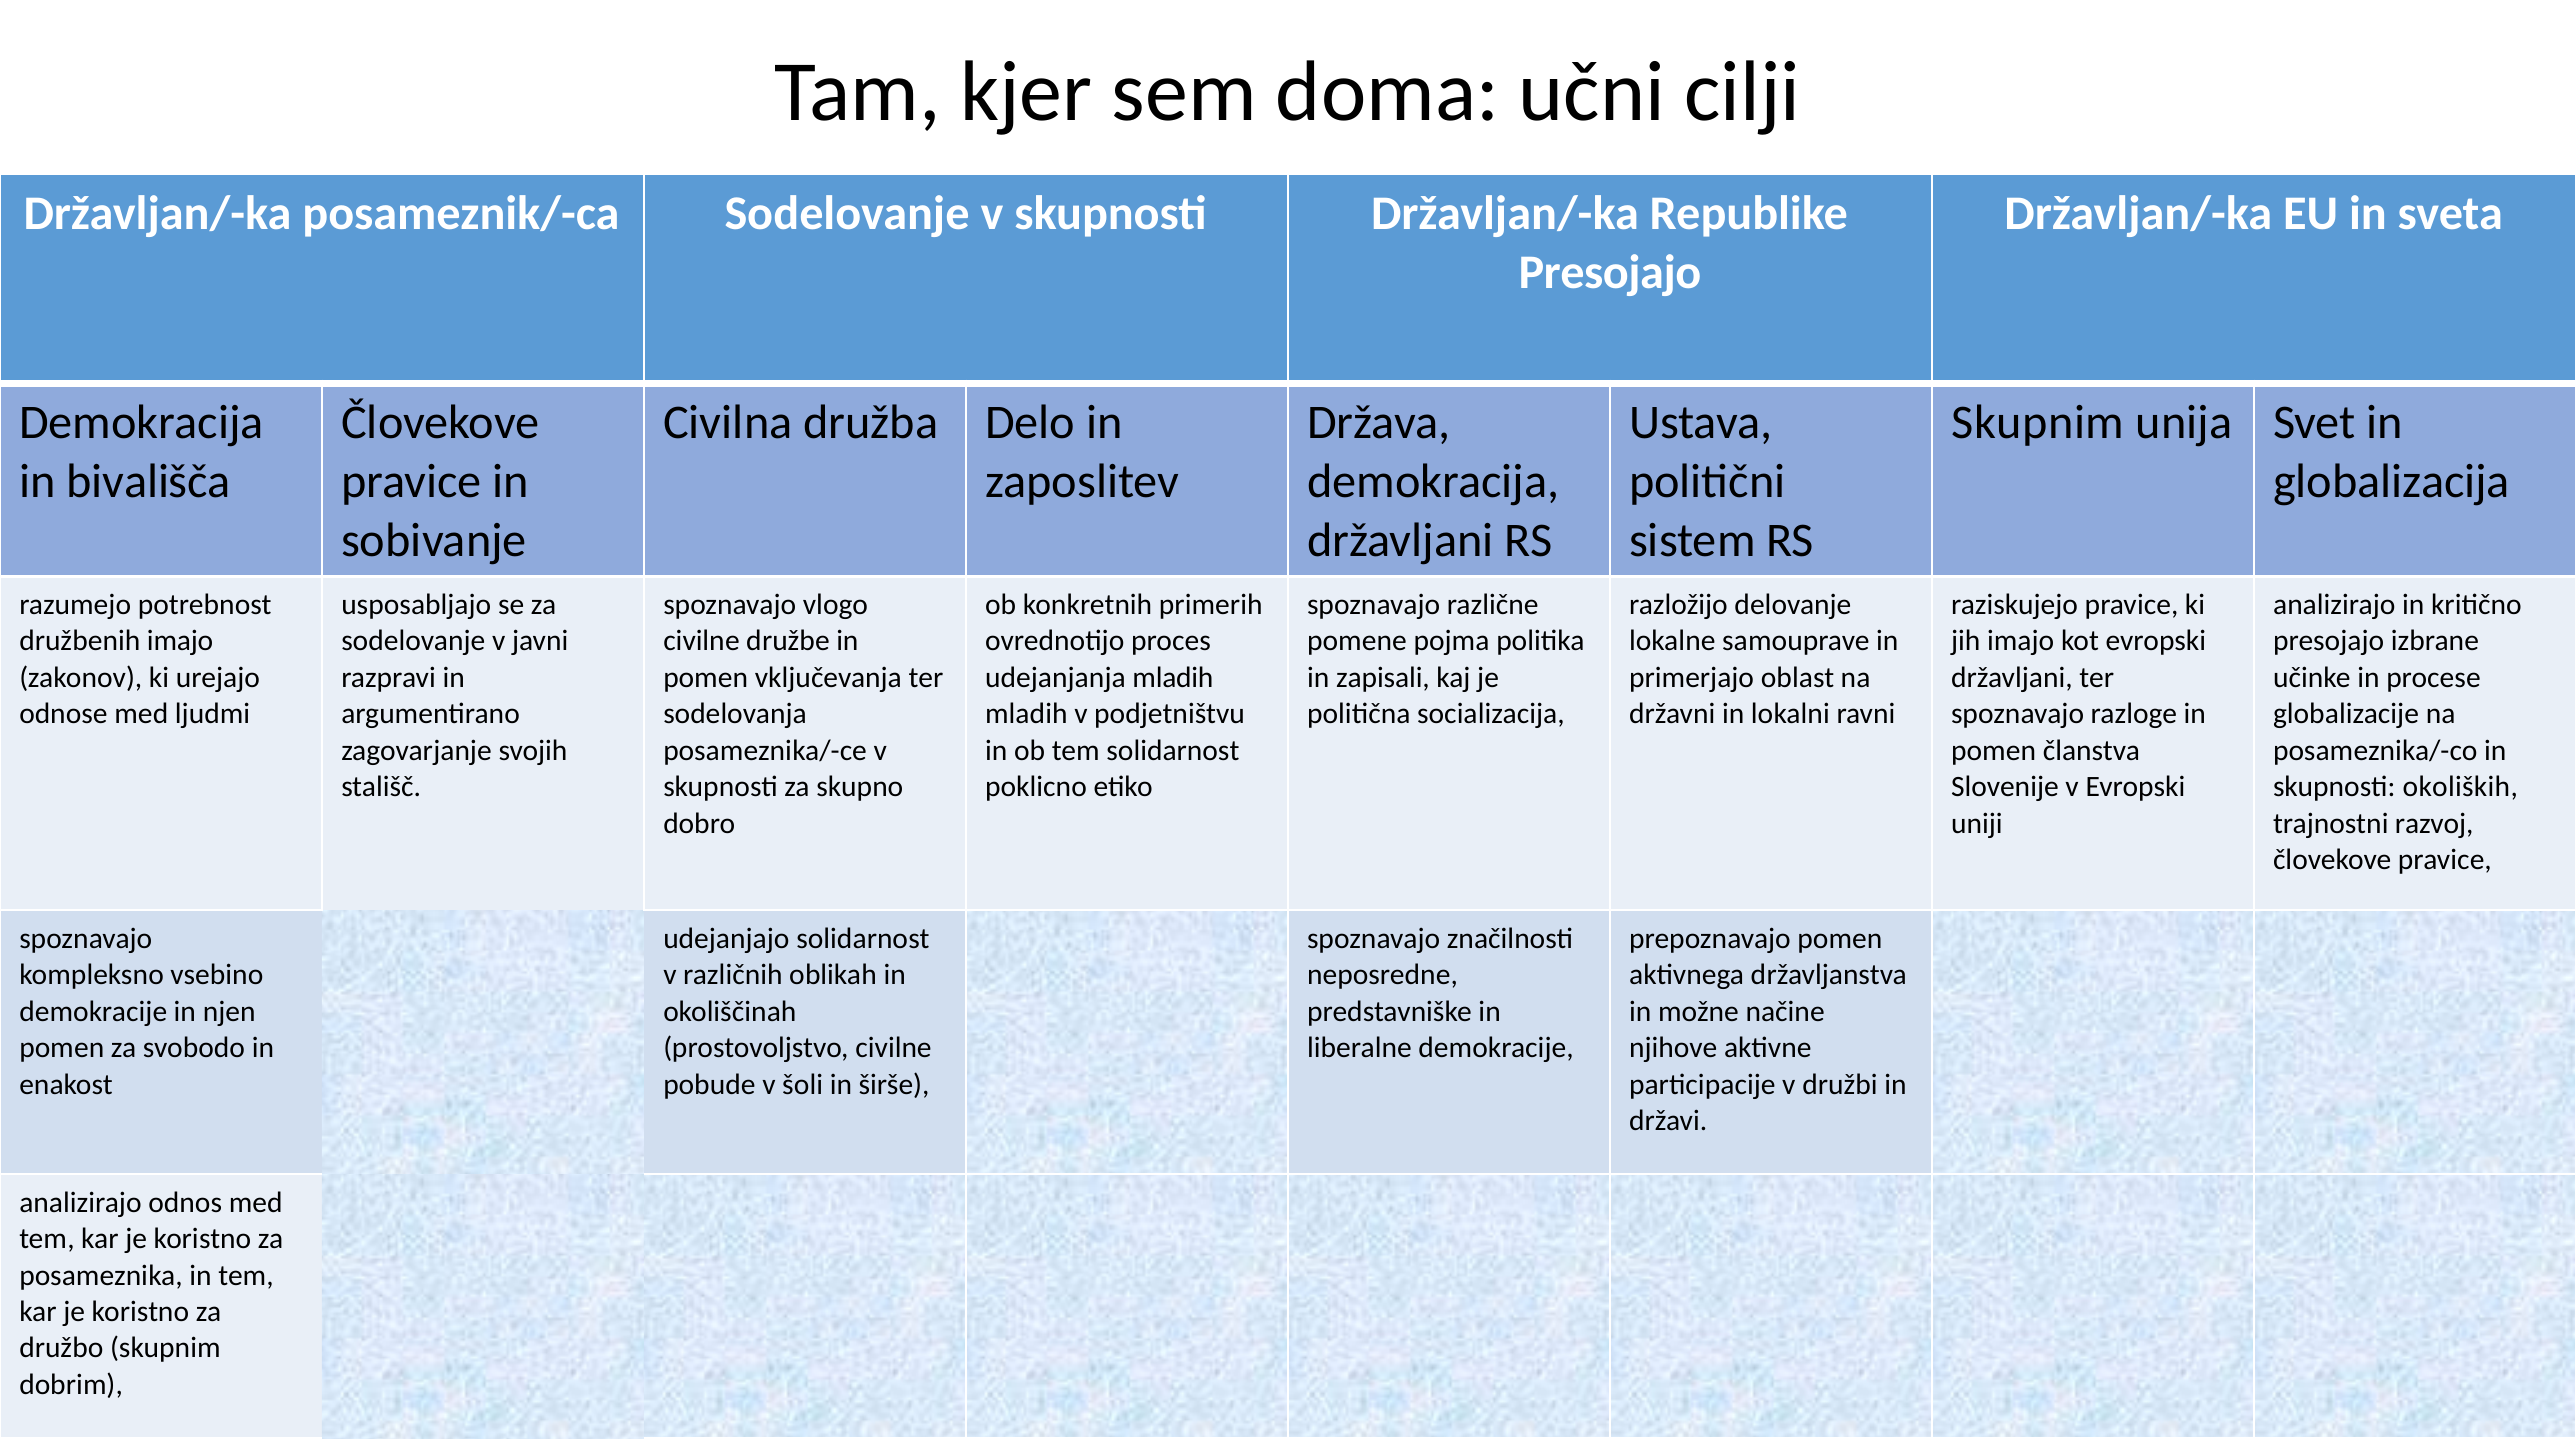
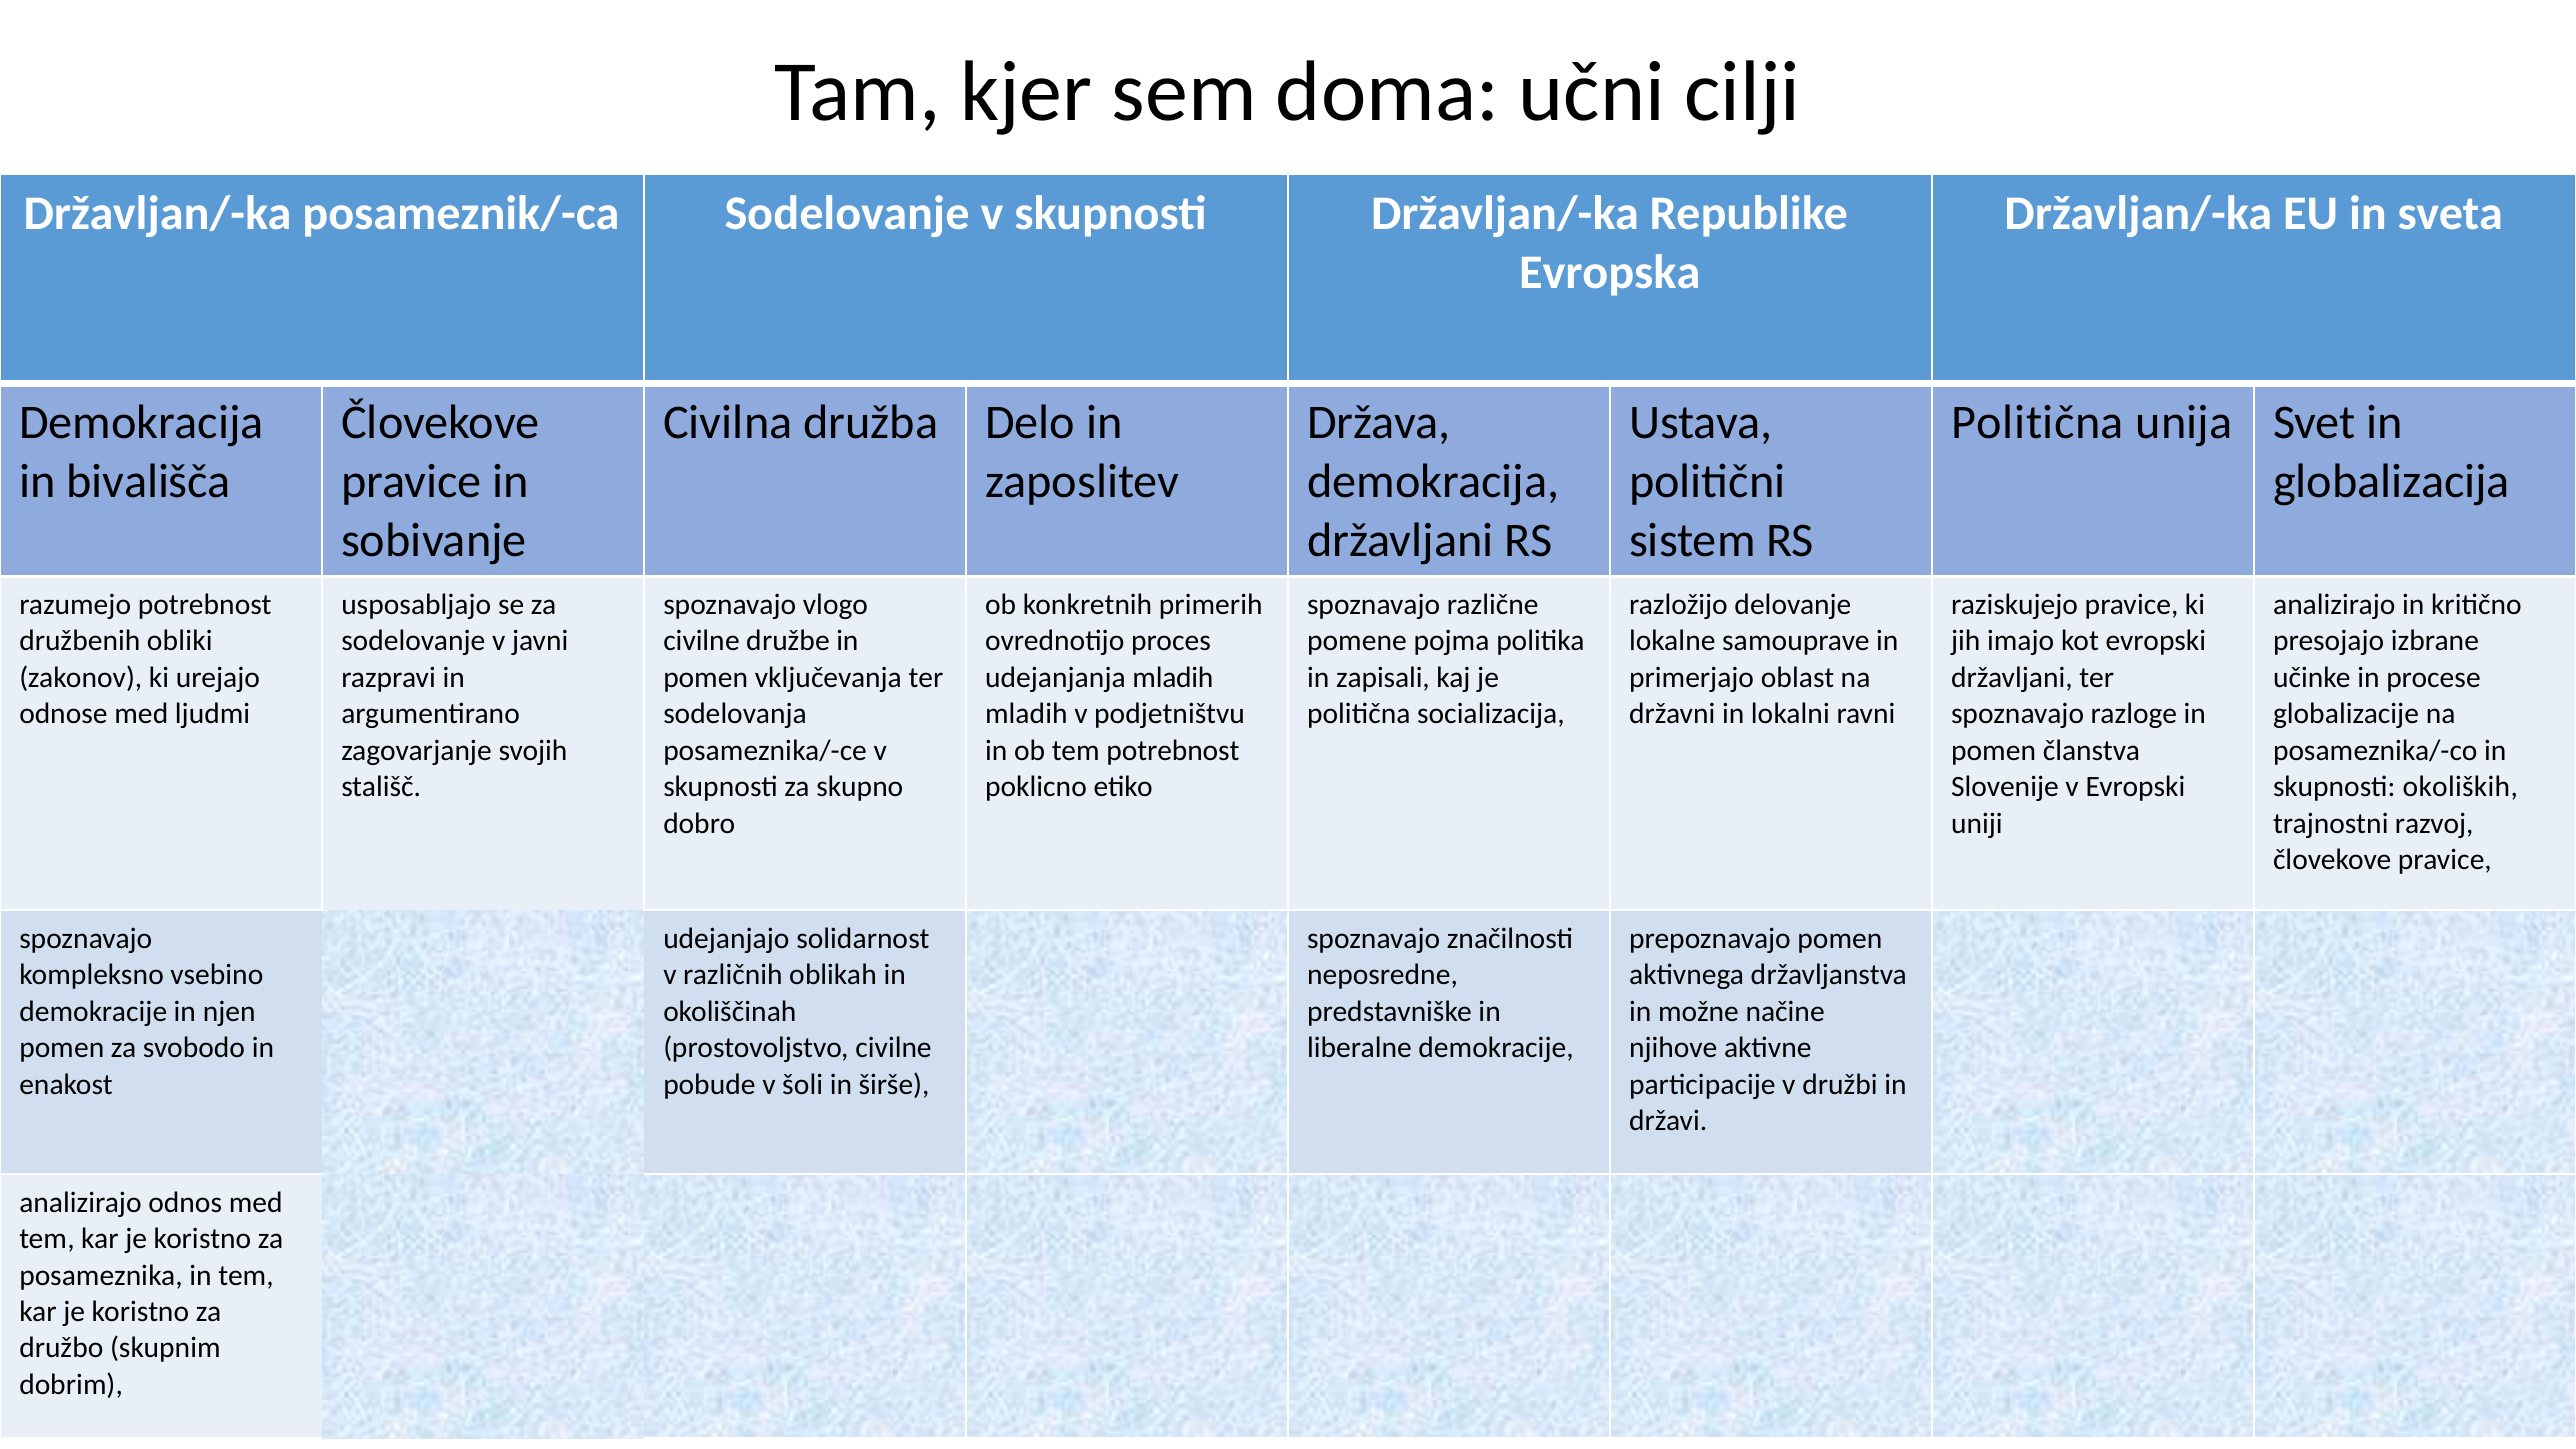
Presojajo: Presojajo -> Evropska (1610, 272)
Skupnim: Skupnim -> Politična (2038, 423)
družbenih imajo: imajo -> obliki (180, 641)
tem solidarnost: solidarnost -> potrebnost (1173, 751)
